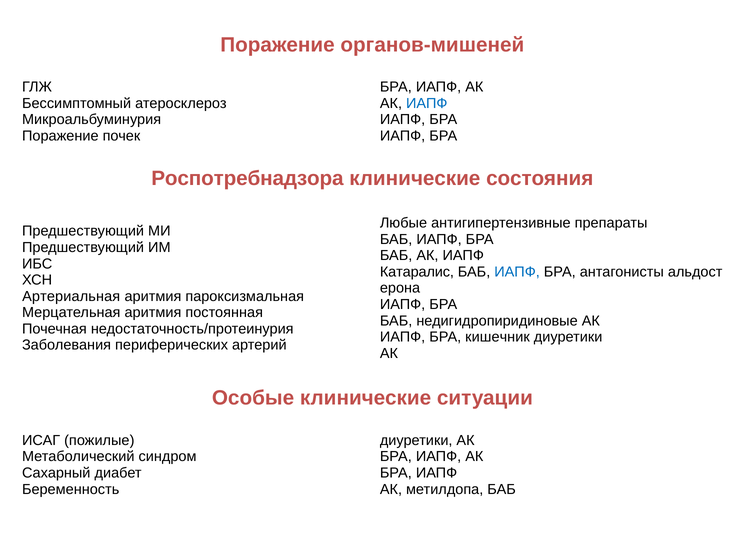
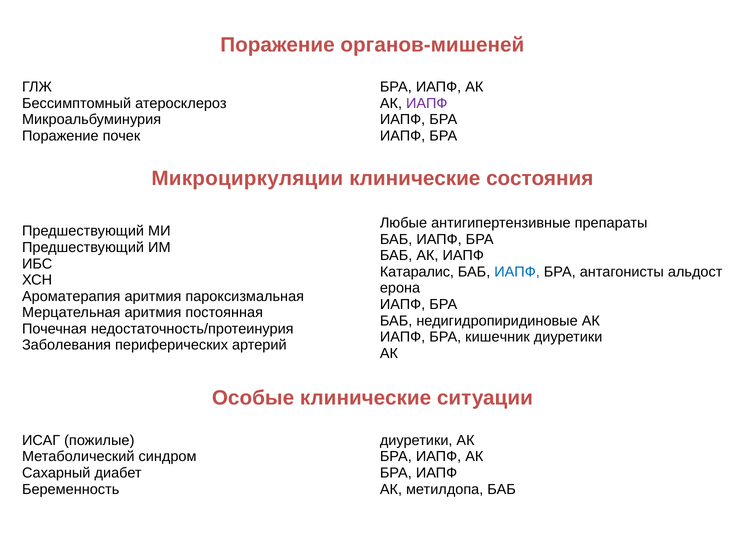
ИАПФ colour: blue -> purple (427, 103)
Роспотребнадзора: Роспотребнадзора -> Микроциркуляции (247, 178)
Артериальная: Артериальная -> Ароматерапия (71, 296)
